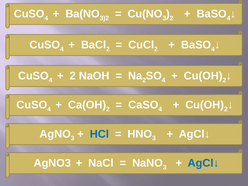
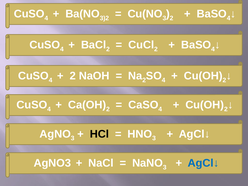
HCl colour: blue -> black (99, 134)
